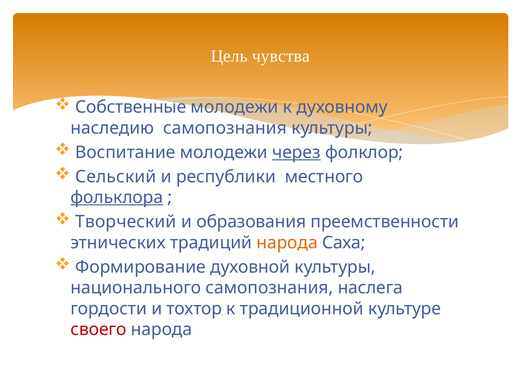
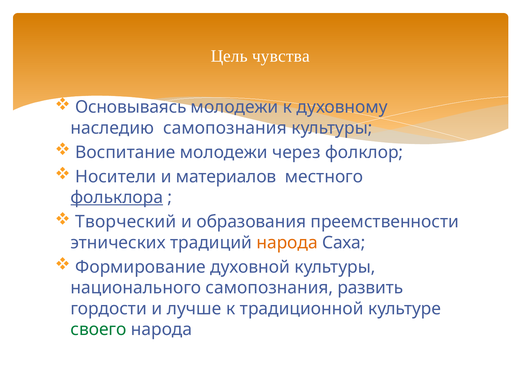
Собственные: Собственные -> Основываясь (131, 107)
через underline: present -> none (296, 152)
Сельский: Сельский -> Носители (116, 176)
республики: республики -> материалов (226, 176)
наслега: наслега -> развить (370, 288)
тохтор: тохтор -> лучше (194, 308)
своего colour: red -> green (99, 329)
